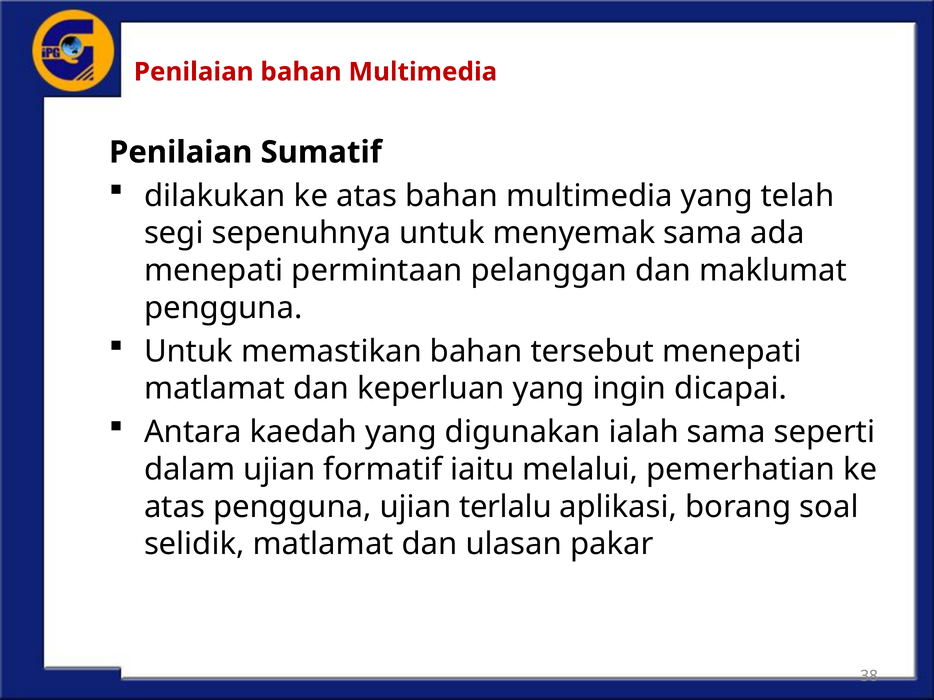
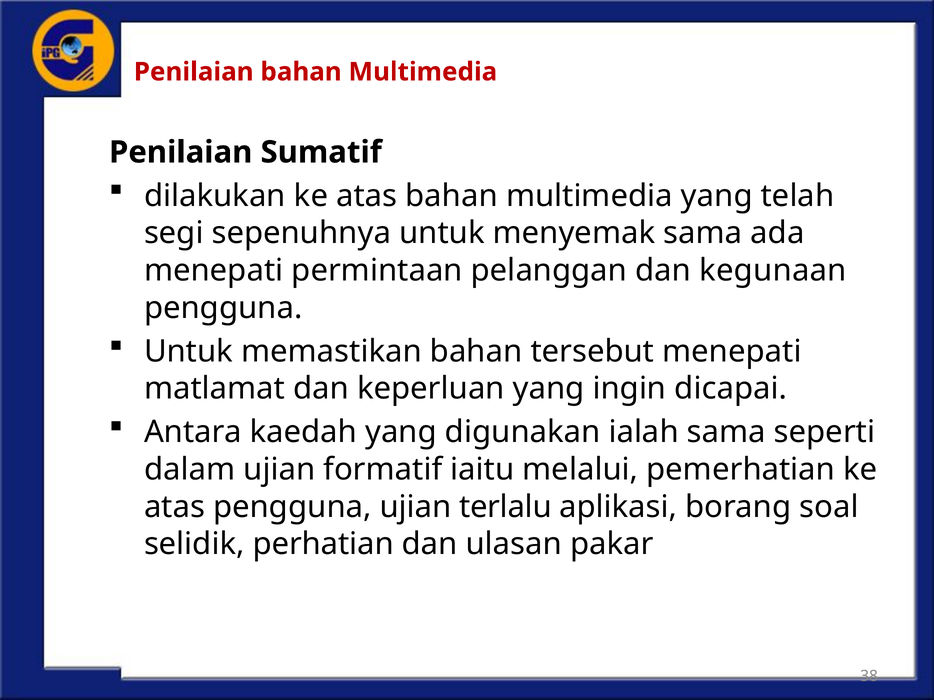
maklumat: maklumat -> kegunaan (773, 271)
selidik matlamat: matlamat -> perhatian (323, 545)
